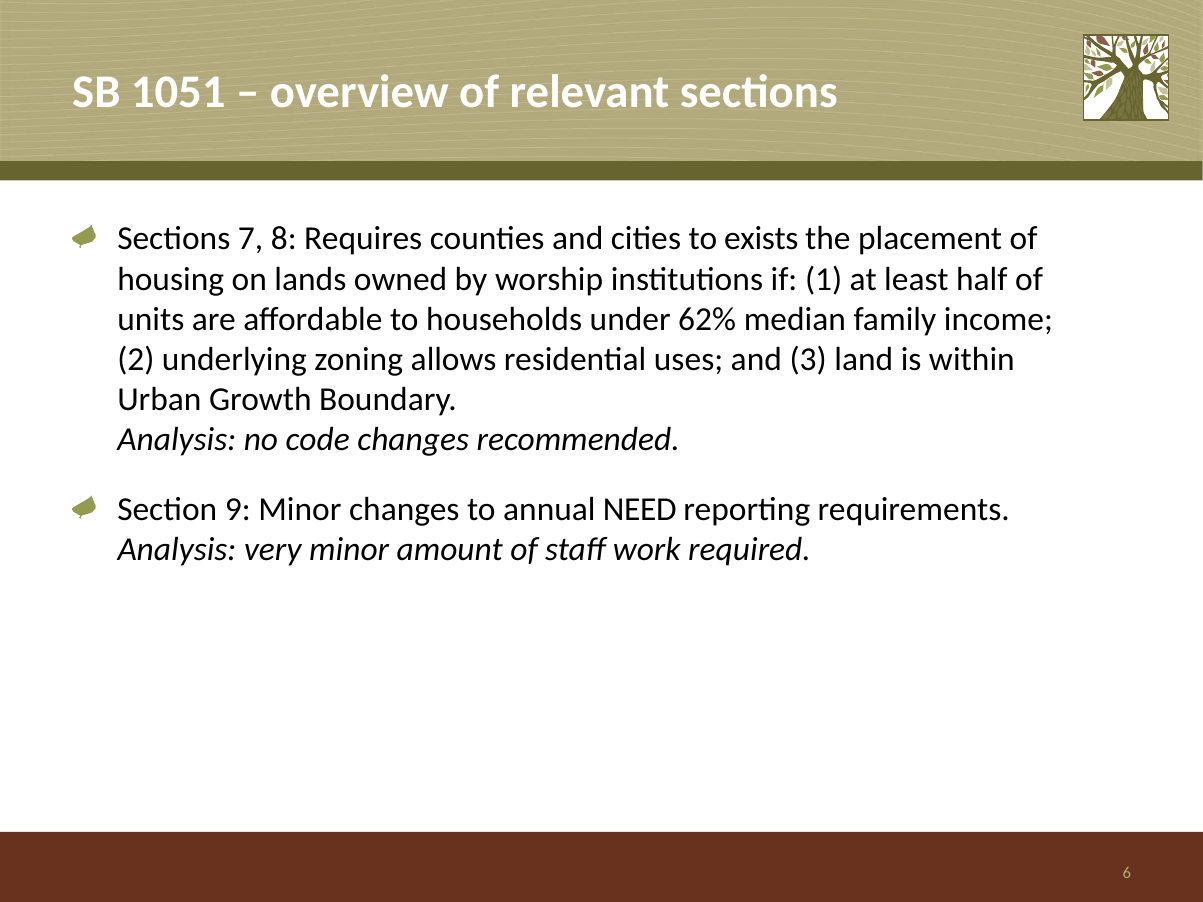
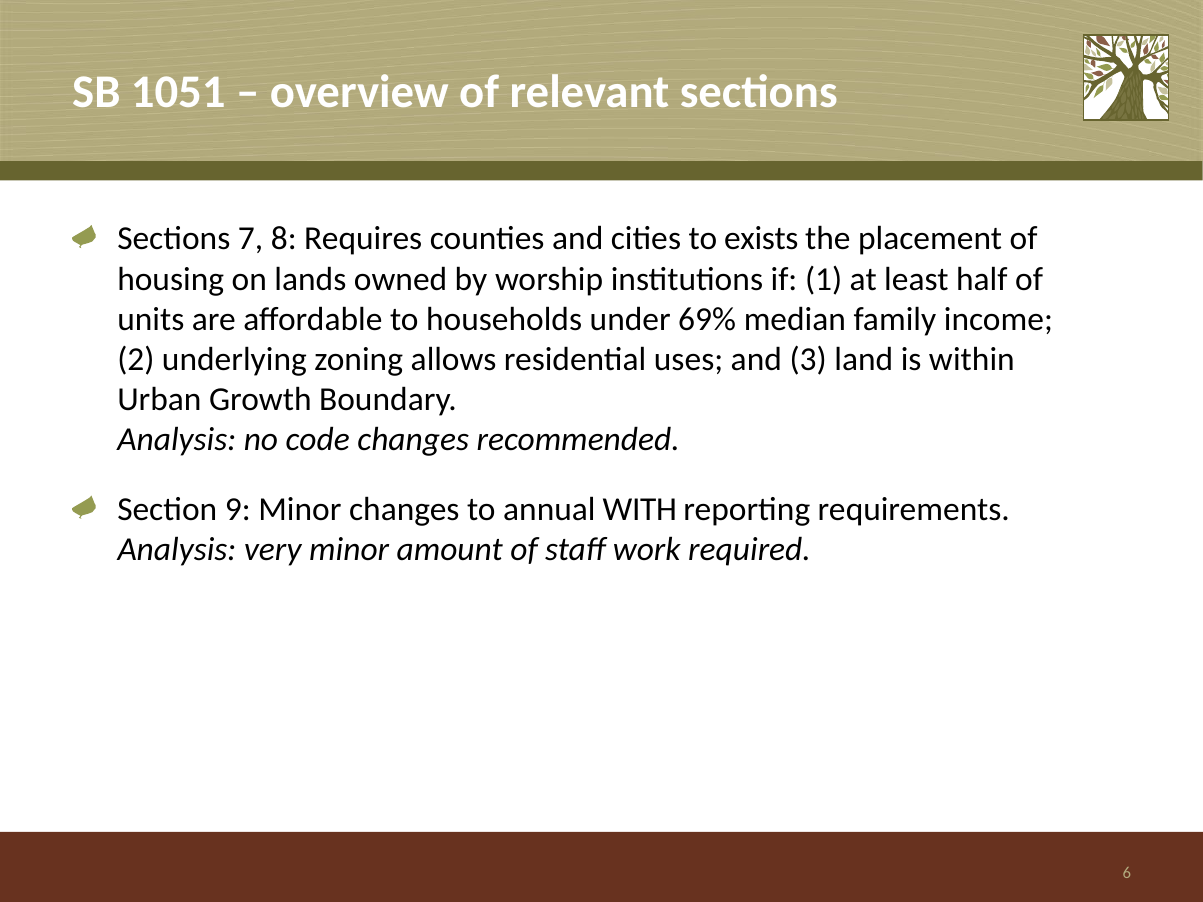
62%: 62% -> 69% (707, 319)
NEED: NEED -> WITH (640, 510)
